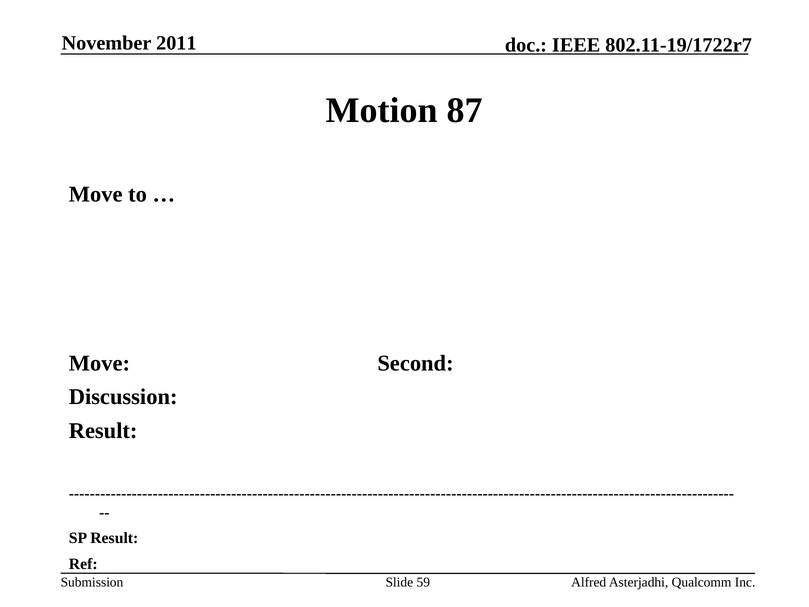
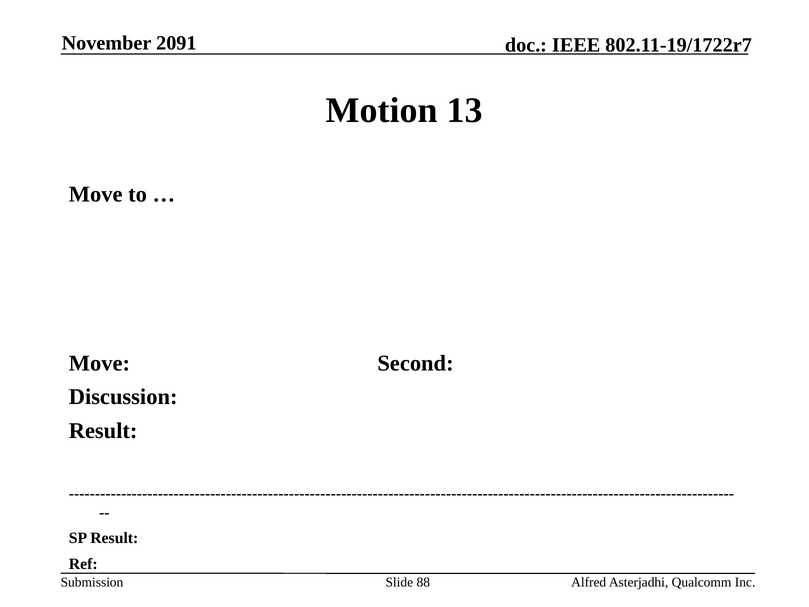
2011: 2011 -> 2091 (176, 43)
87: 87 -> 13 (465, 110)
59: 59 -> 88 (423, 582)
